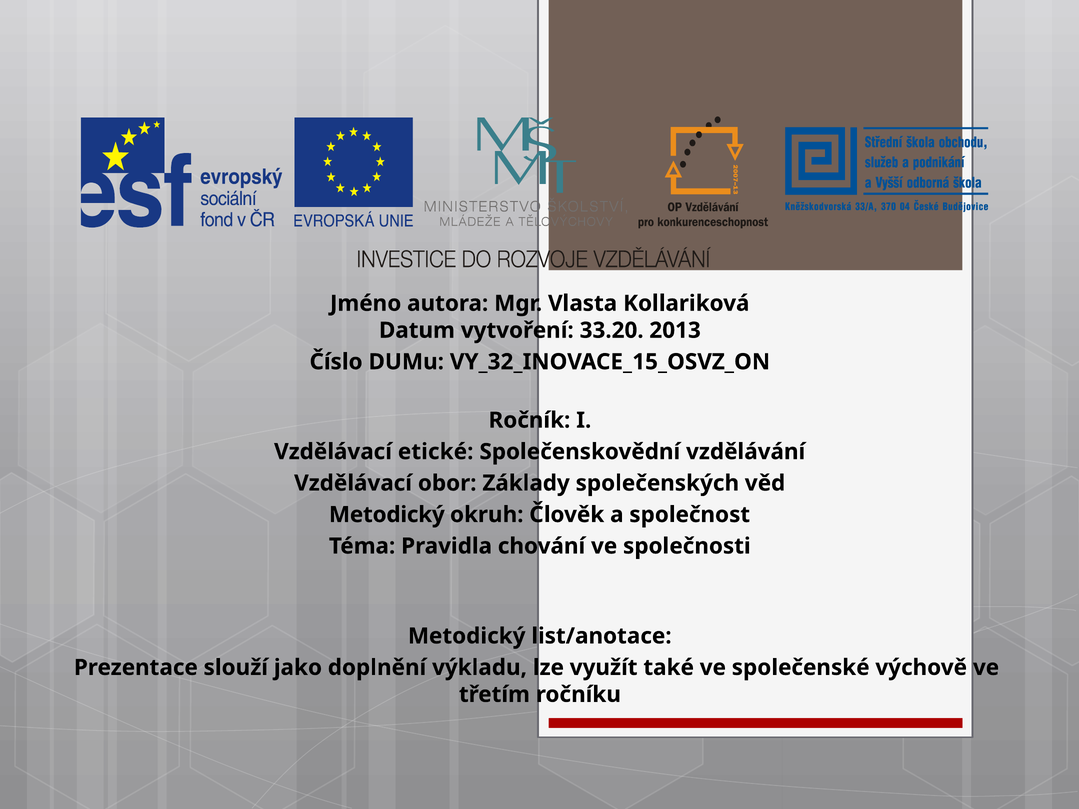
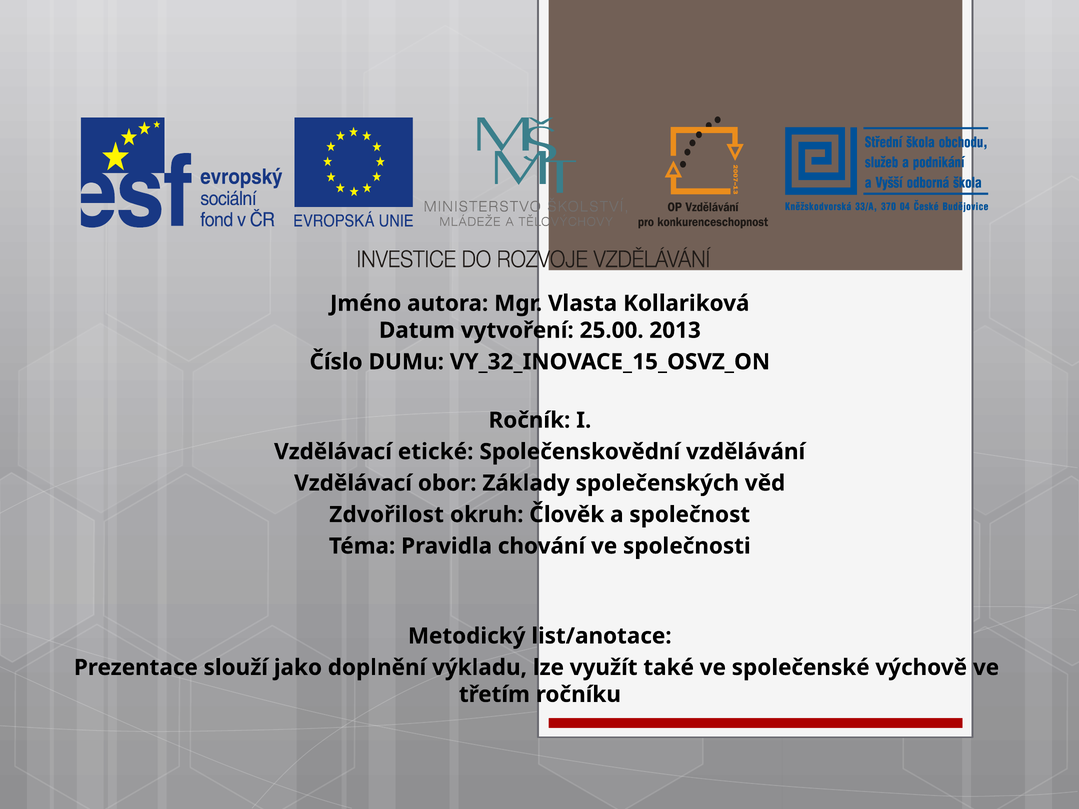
33.20: 33.20 -> 25.00 (612, 330)
Metodický: Metodický -> Zdvořilost (387, 515)
